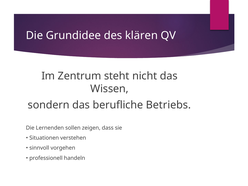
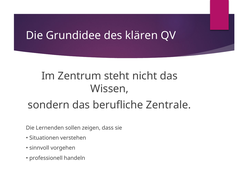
Betriebs: Betriebs -> Zentrale (168, 105)
